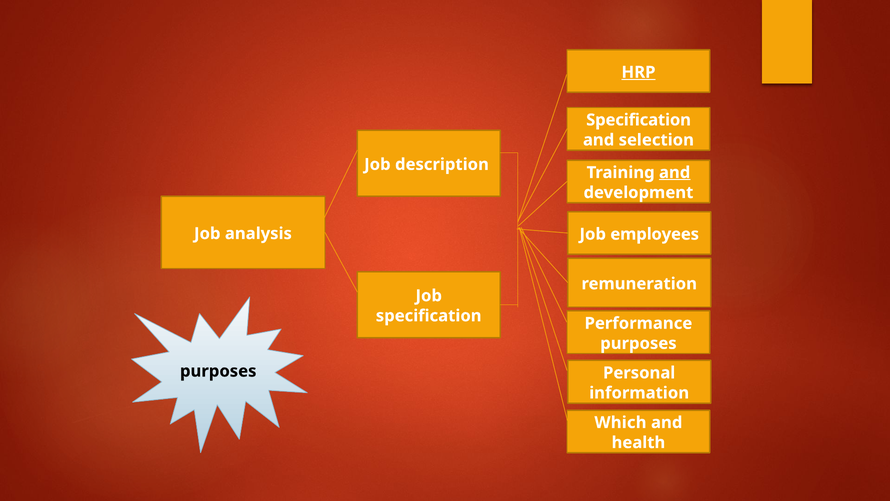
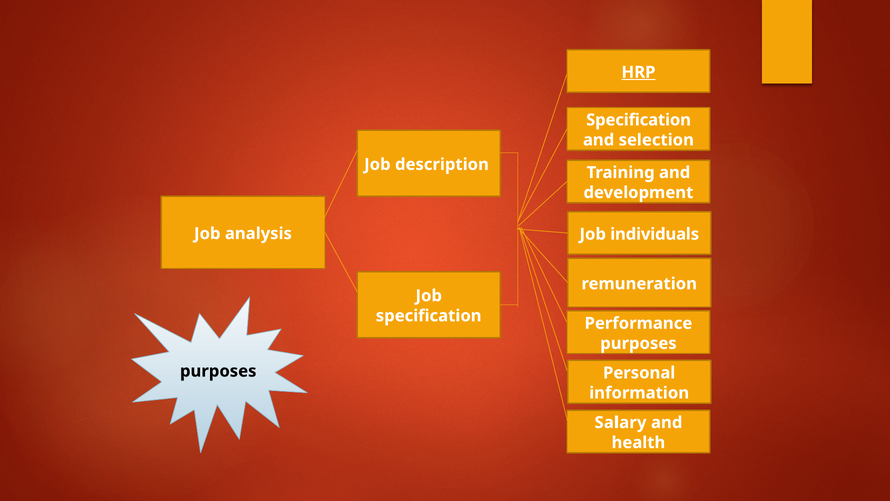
and underline: present -> none (675, 172)
employees: employees -> individuals (655, 234)
Which: Which -> Salary (620, 422)
